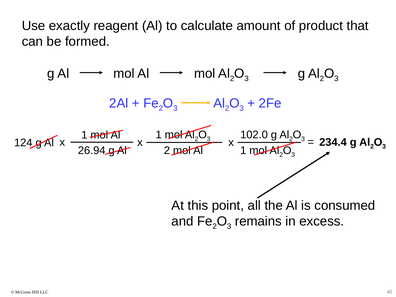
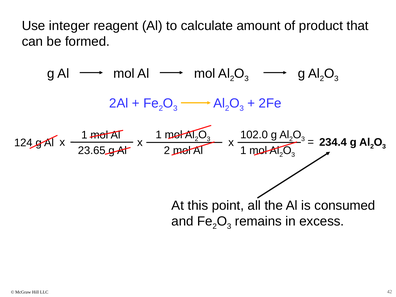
exactly: exactly -> integer (69, 26)
26.94: 26.94 -> 23.65 (92, 150)
